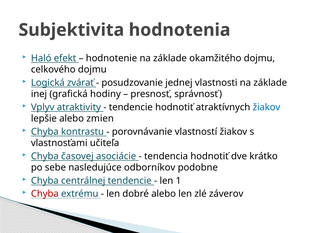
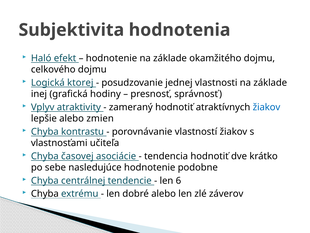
zvárať: zvárať -> ktorej (80, 83)
tendencie: tendencie -> zameraný (131, 107)
nasledujúce odborníkov: odborníkov -> hodnotenie (150, 167)
1: 1 -> 6 (178, 180)
Chyba colour: red -> black (45, 193)
